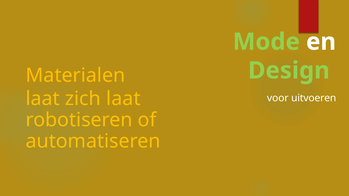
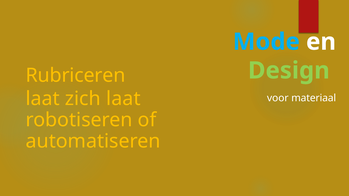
Mode colour: light green -> light blue (266, 42)
Materialen: Materialen -> Rubriceren (76, 76)
uitvoeren: uitvoeren -> materiaal (314, 98)
